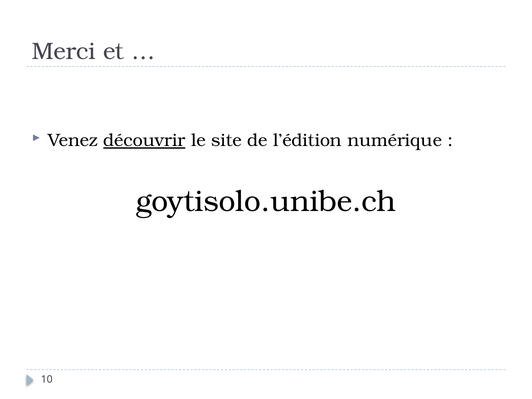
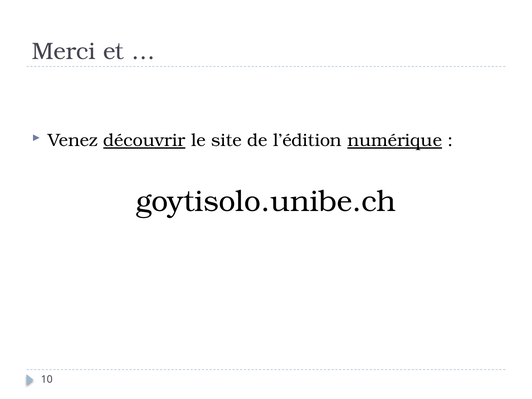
numérique underline: none -> present (395, 140)
